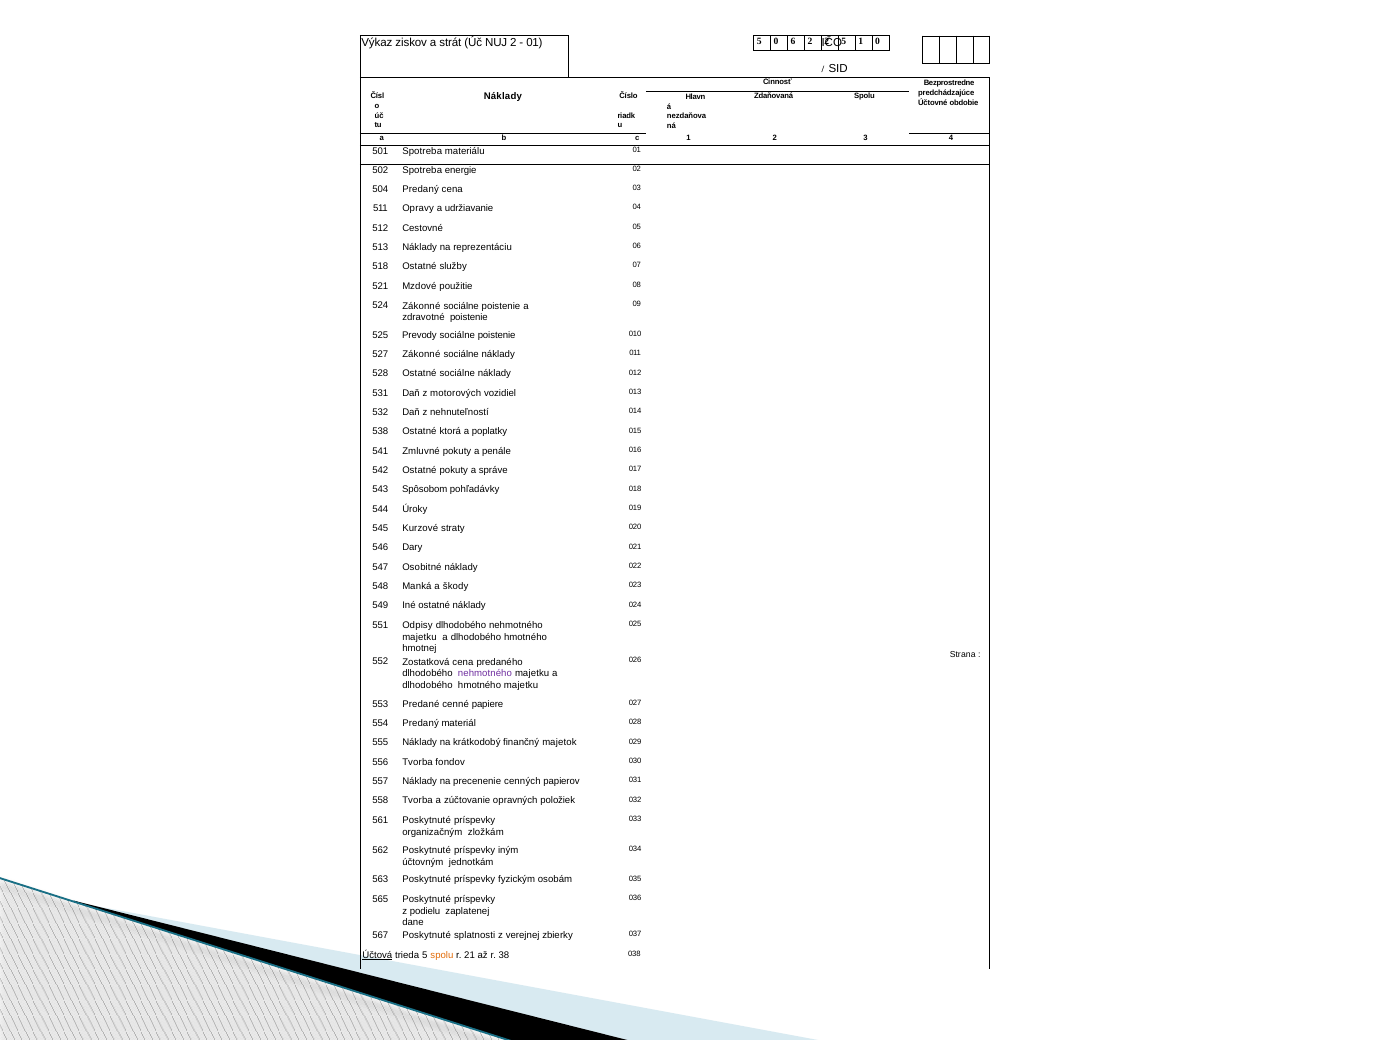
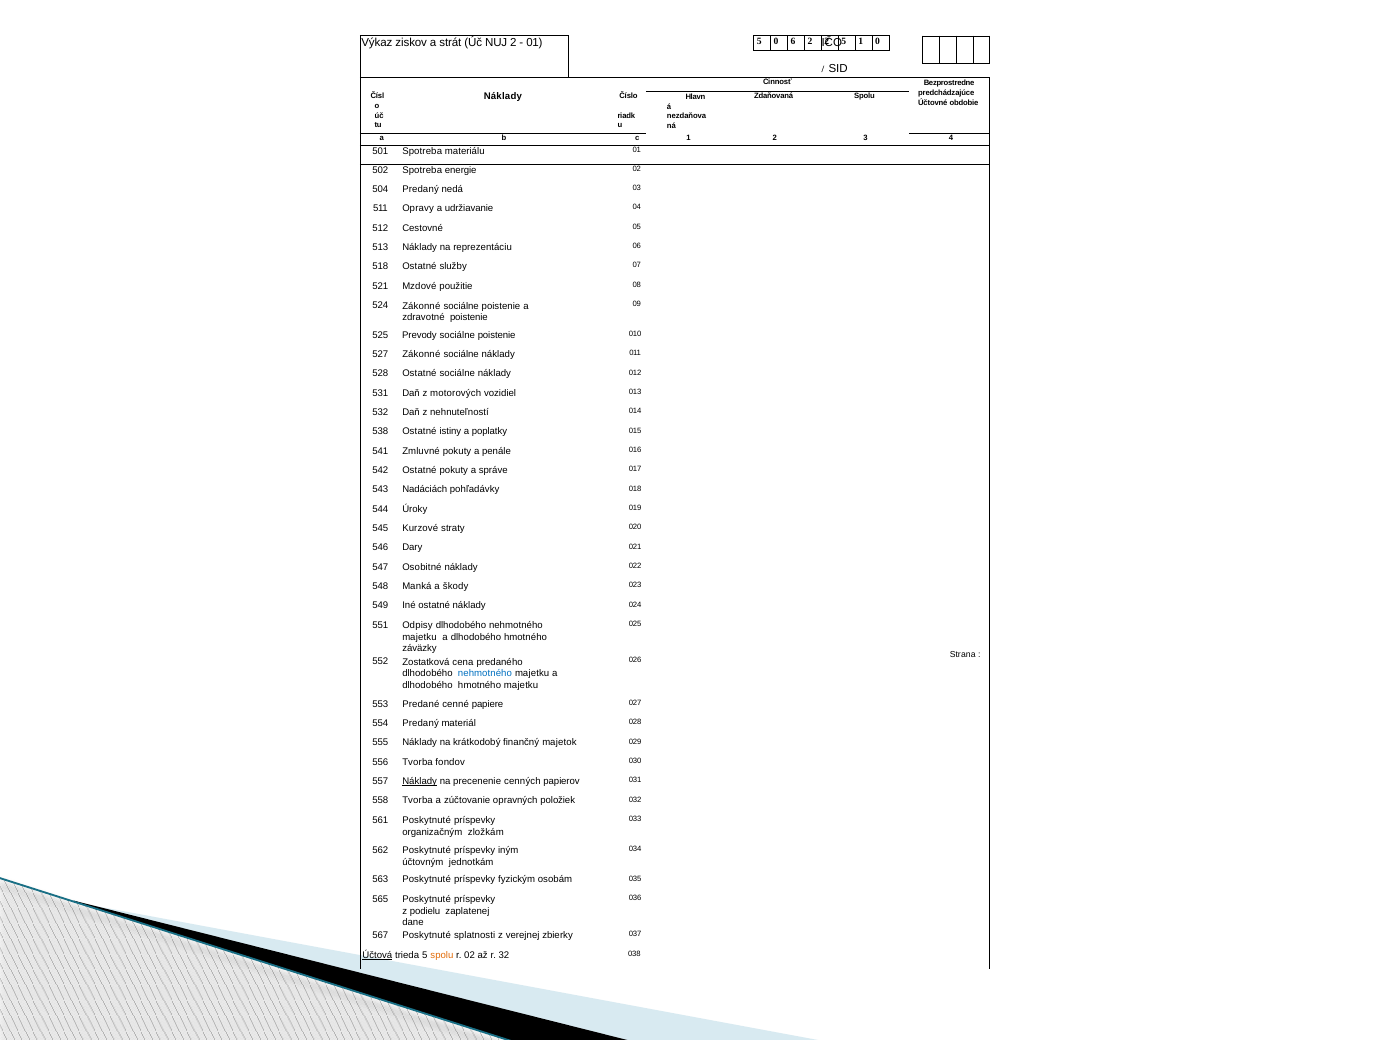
Predaný cena: cena -> nedá (452, 189)
ktorá: ktorá -> istiny (450, 432)
Spôsobom: Spôsobom -> Nadáciách (425, 490)
hmotnej: hmotnej -> záväzky (419, 648)
nehmotného colour: purple -> blue (485, 673)
Náklady underline: none -> present (420, 781)
r 21: 21 -> 02 (470, 955)
38: 38 -> 32 (504, 955)
